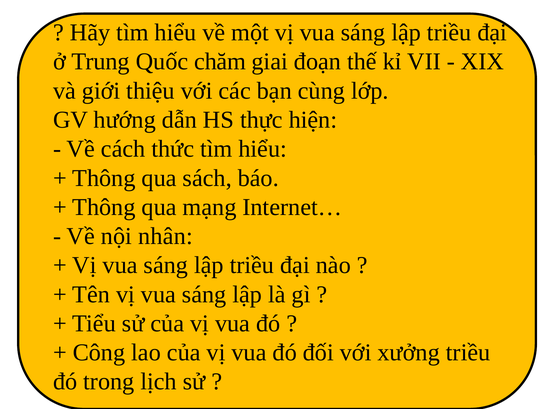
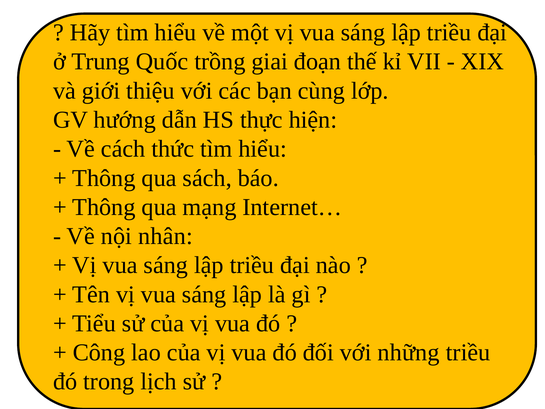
chăm: chăm -> trồng (220, 62)
xưởng: xưởng -> những (409, 352)
